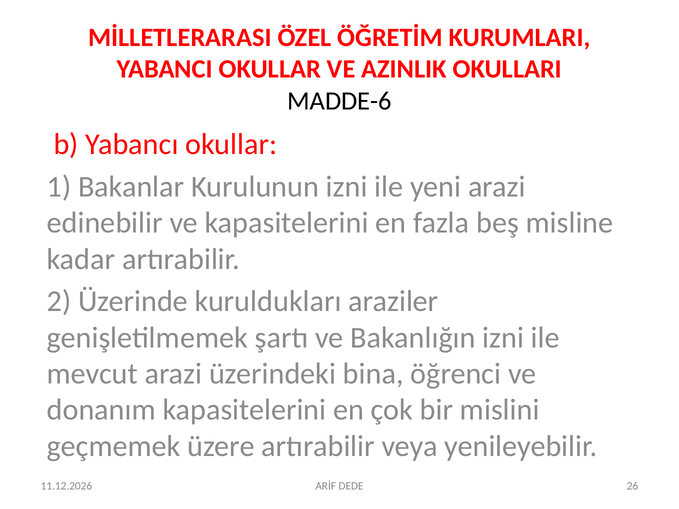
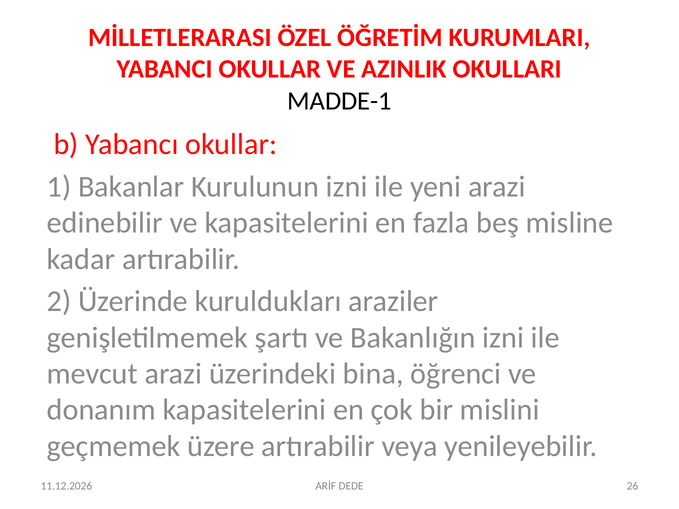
MADDE-6: MADDE-6 -> MADDE-1 (340, 101)
